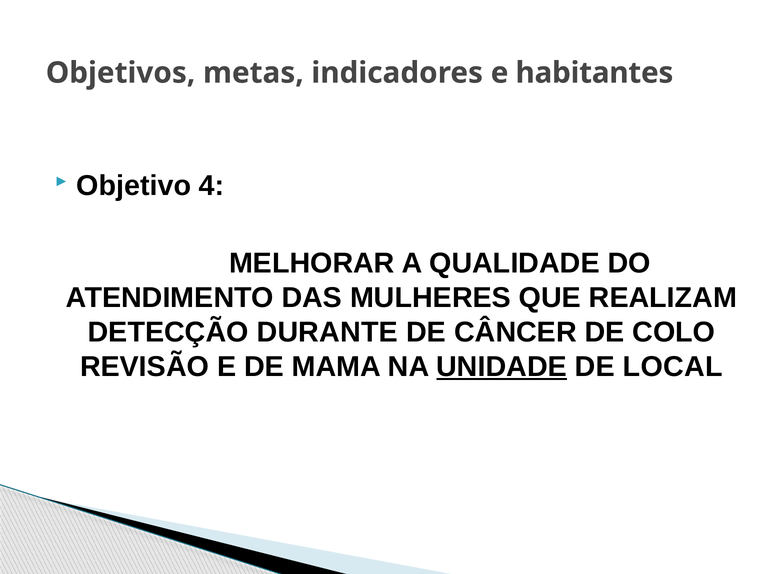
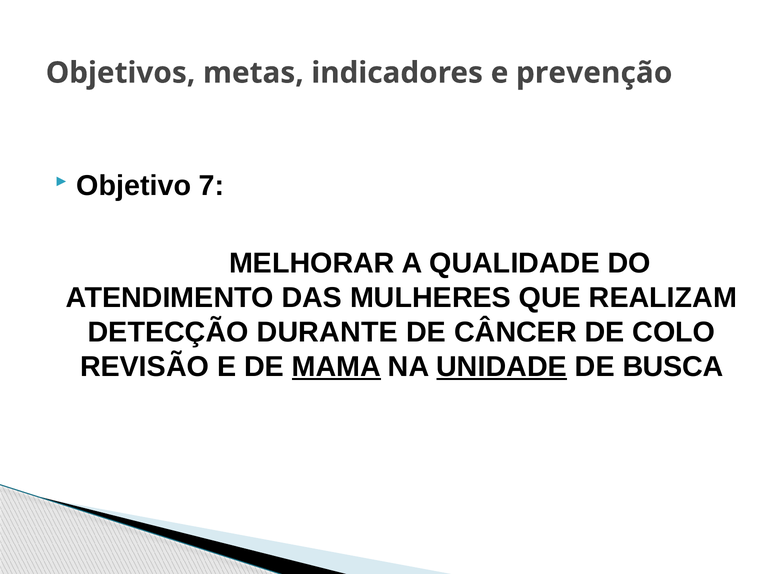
habitantes: habitantes -> prevenção (594, 73)
4: 4 -> 7 (212, 186)
MAMA underline: none -> present (336, 366)
LOCAL: LOCAL -> BUSCA (673, 366)
